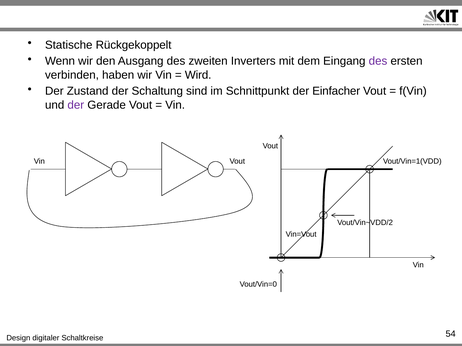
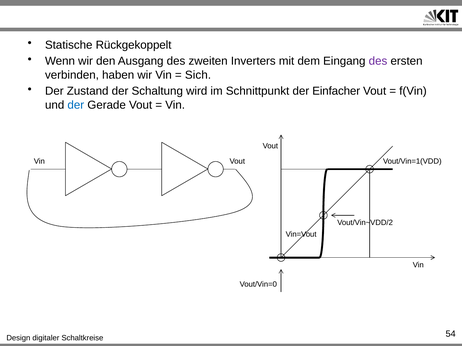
Wird: Wird -> Sich (198, 75)
sind: sind -> wird (197, 91)
der colour: purple -> blue (76, 105)
